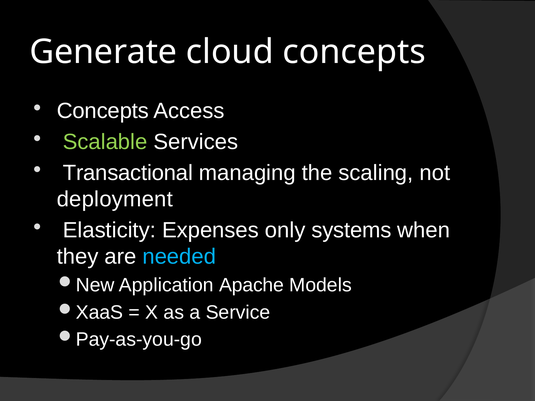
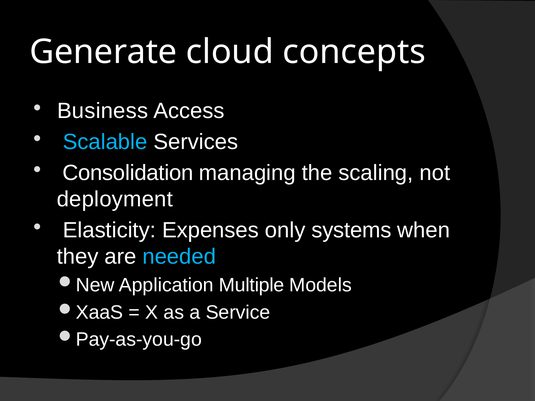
Concepts: Concepts -> Business (103, 111)
Scalable colour: light green -> light blue (105, 142)
Transactional: Transactional -> Consolidation (128, 173)
Apache: Apache -> Multiple (252, 285)
